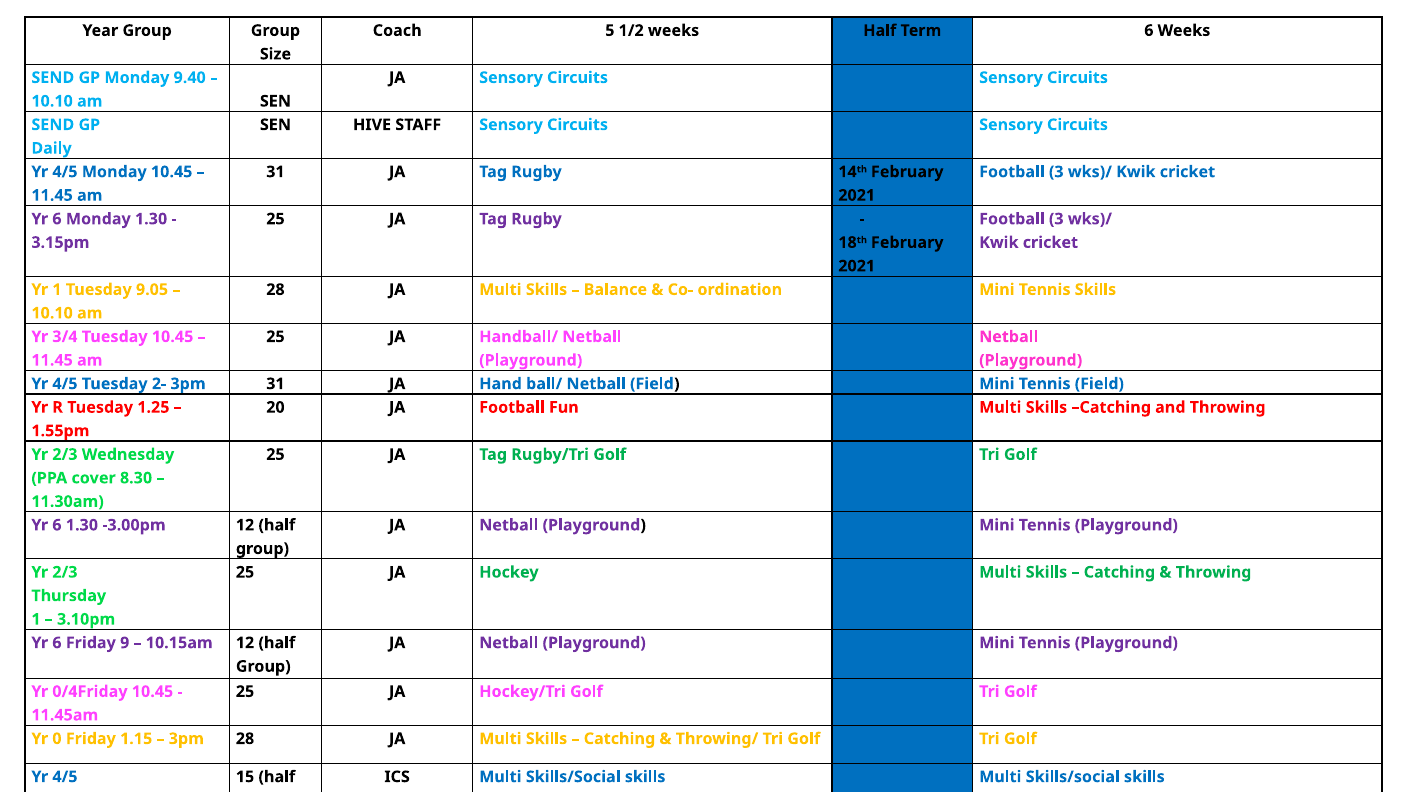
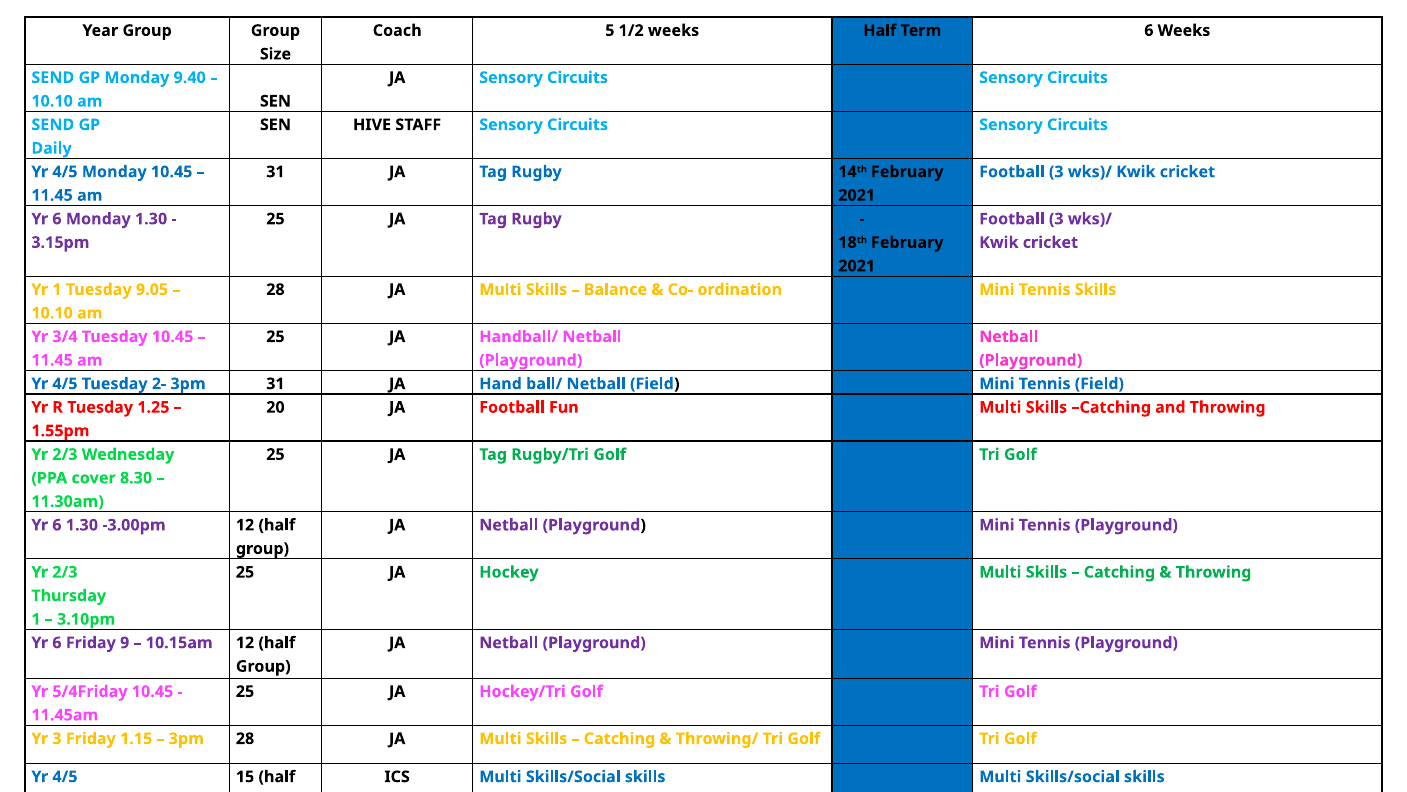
0/4Friday: 0/4Friday -> 5/4Friday (90, 691)
Yr 0: 0 -> 3 (57, 738)
